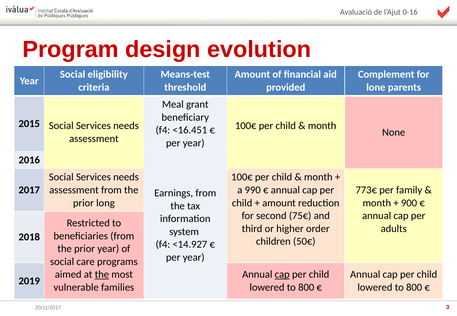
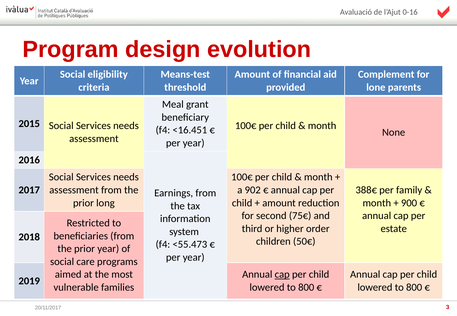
990: 990 -> 902 (253, 190)
773€: 773€ -> 388€ (366, 190)
adults: adults -> estate (394, 229)
<14.927: <14.927 -> <55.473 (190, 245)
the underline: present -> none (102, 275)
